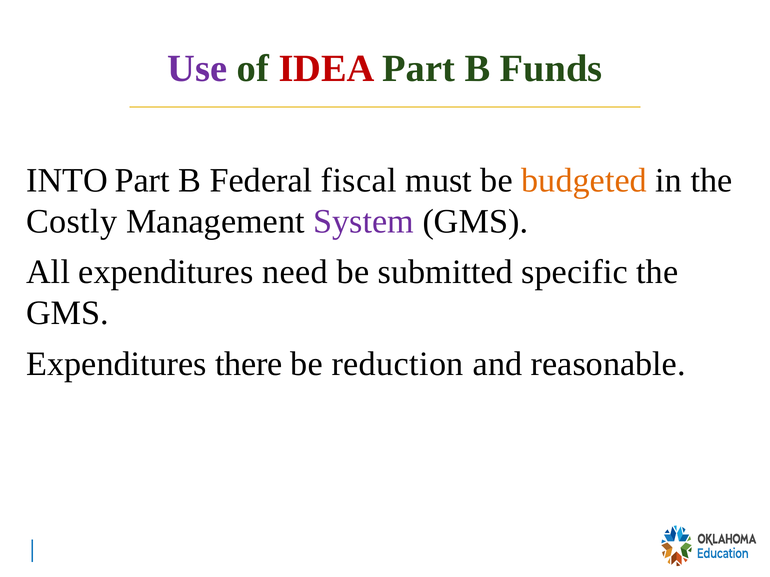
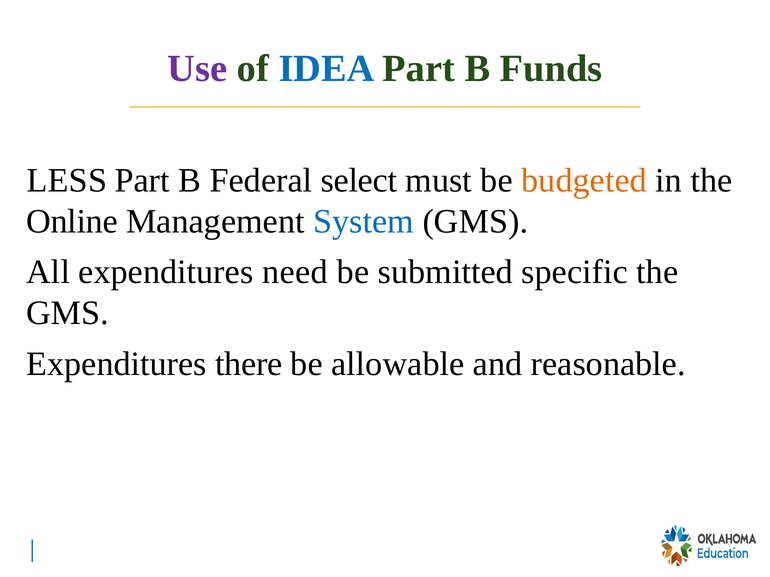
IDEA colour: red -> blue (327, 69)
INTO: INTO -> LESS (67, 181)
fiscal: fiscal -> select (359, 181)
Costly: Costly -> Online (72, 222)
System colour: purple -> blue (364, 222)
reduction: reduction -> allowable (398, 364)
